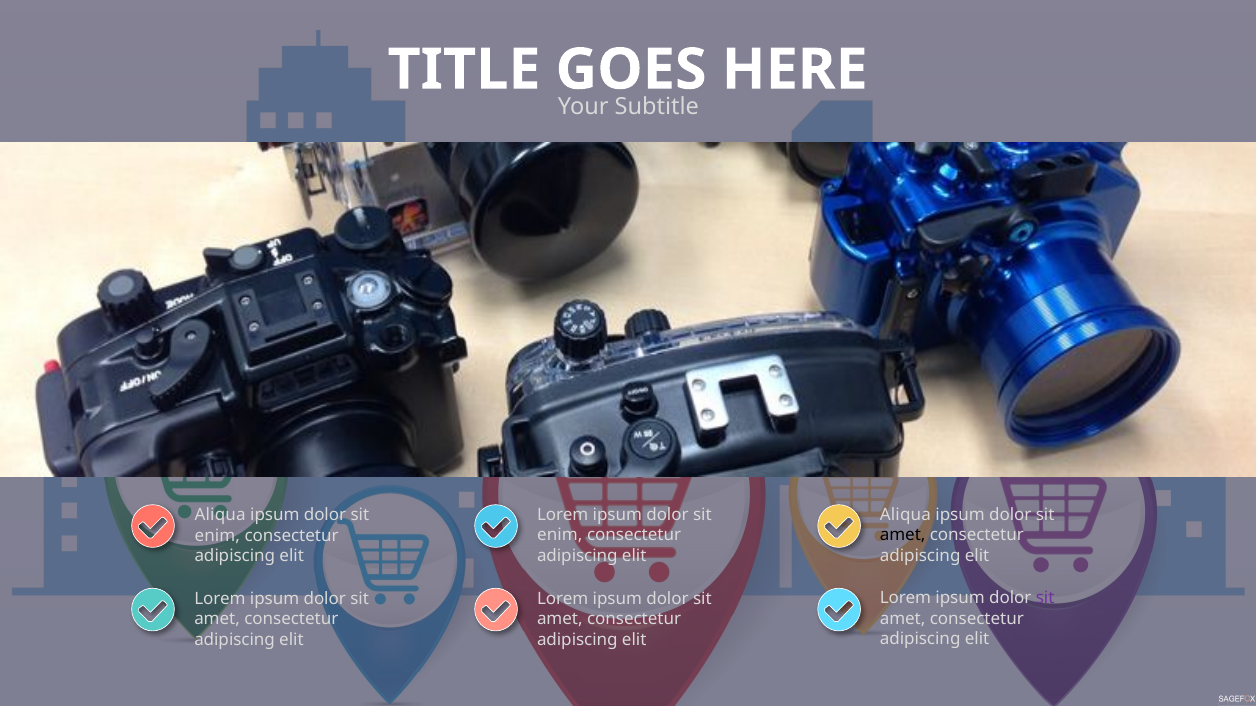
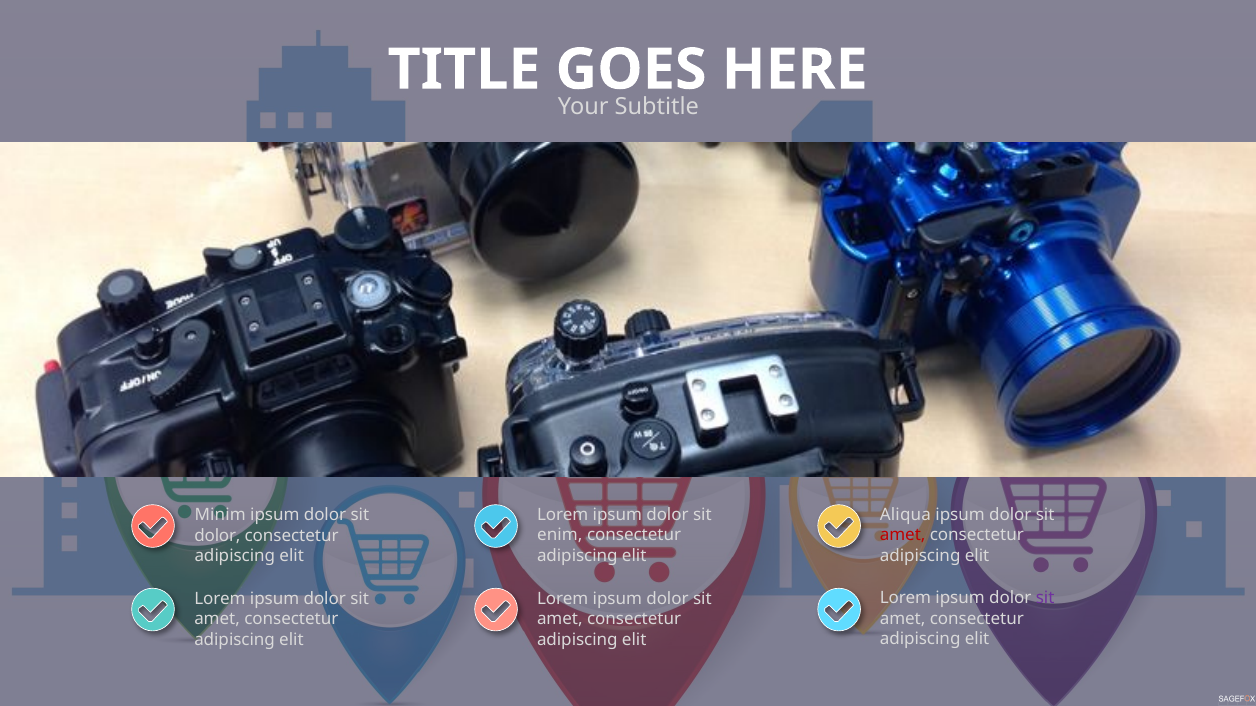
Aliqua: Aliqua -> Minim (220, 516)
amet colour: black -> red (903, 536)
enim: enim -> dolor (217, 536)
